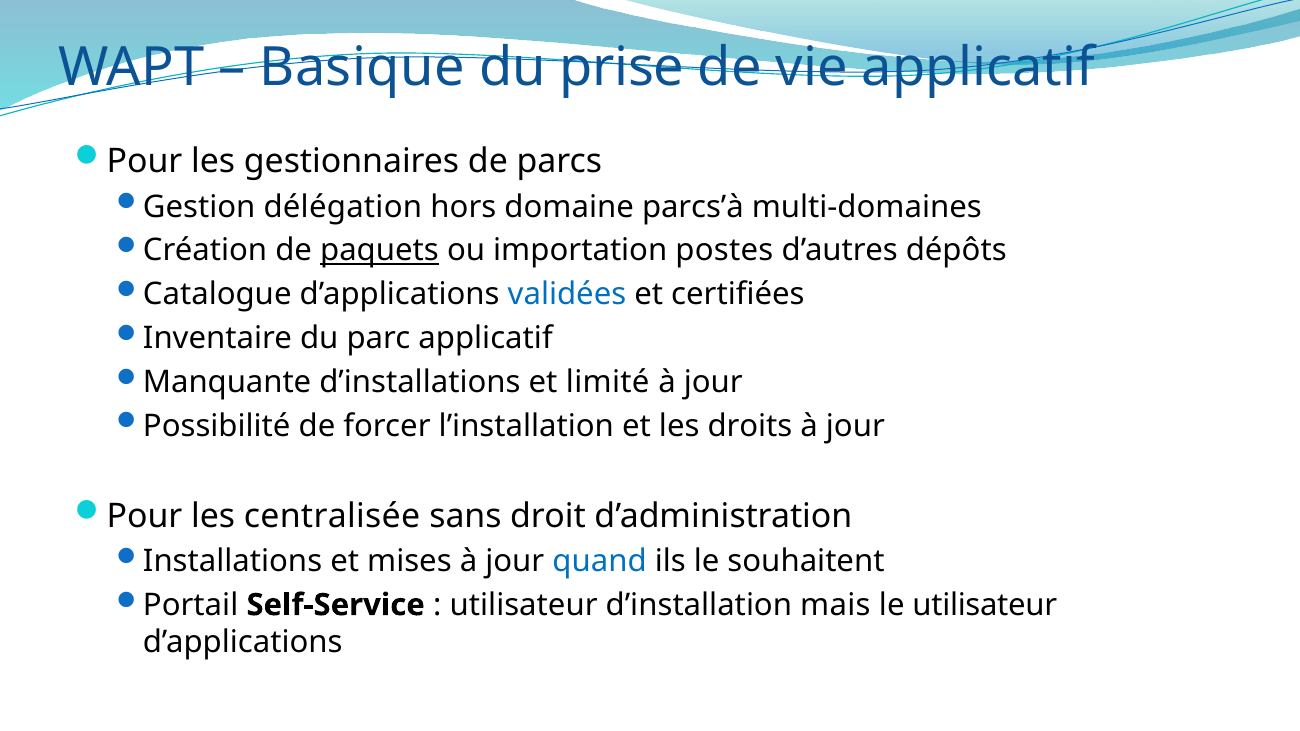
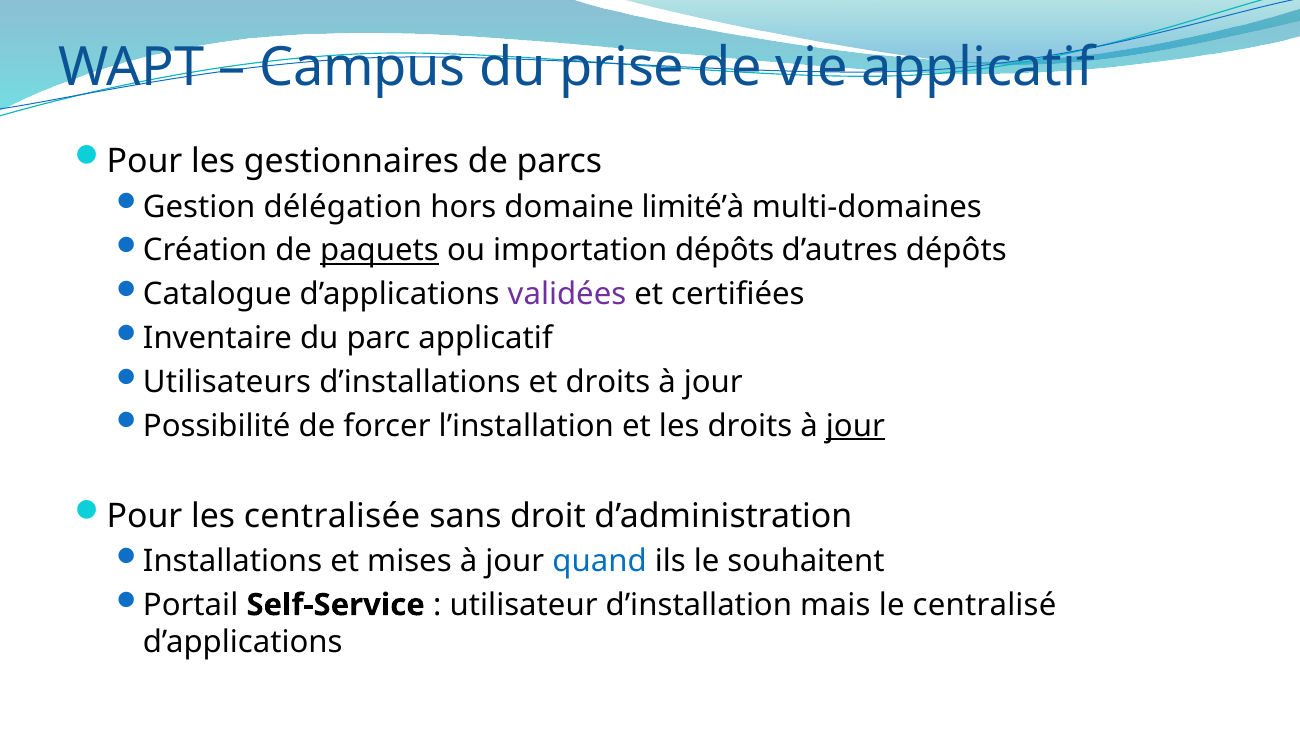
Basique: Basique -> Campus (363, 68)
parcs’à: parcs’à -> limité’à (693, 207)
importation postes: postes -> dépôts (725, 251)
validées colour: blue -> purple (567, 295)
Manquante: Manquante -> Utilisateurs (227, 382)
et limité: limité -> droits (608, 382)
jour underline: none -> present (855, 426)
le utilisateur: utilisateur -> centralisé (985, 605)
